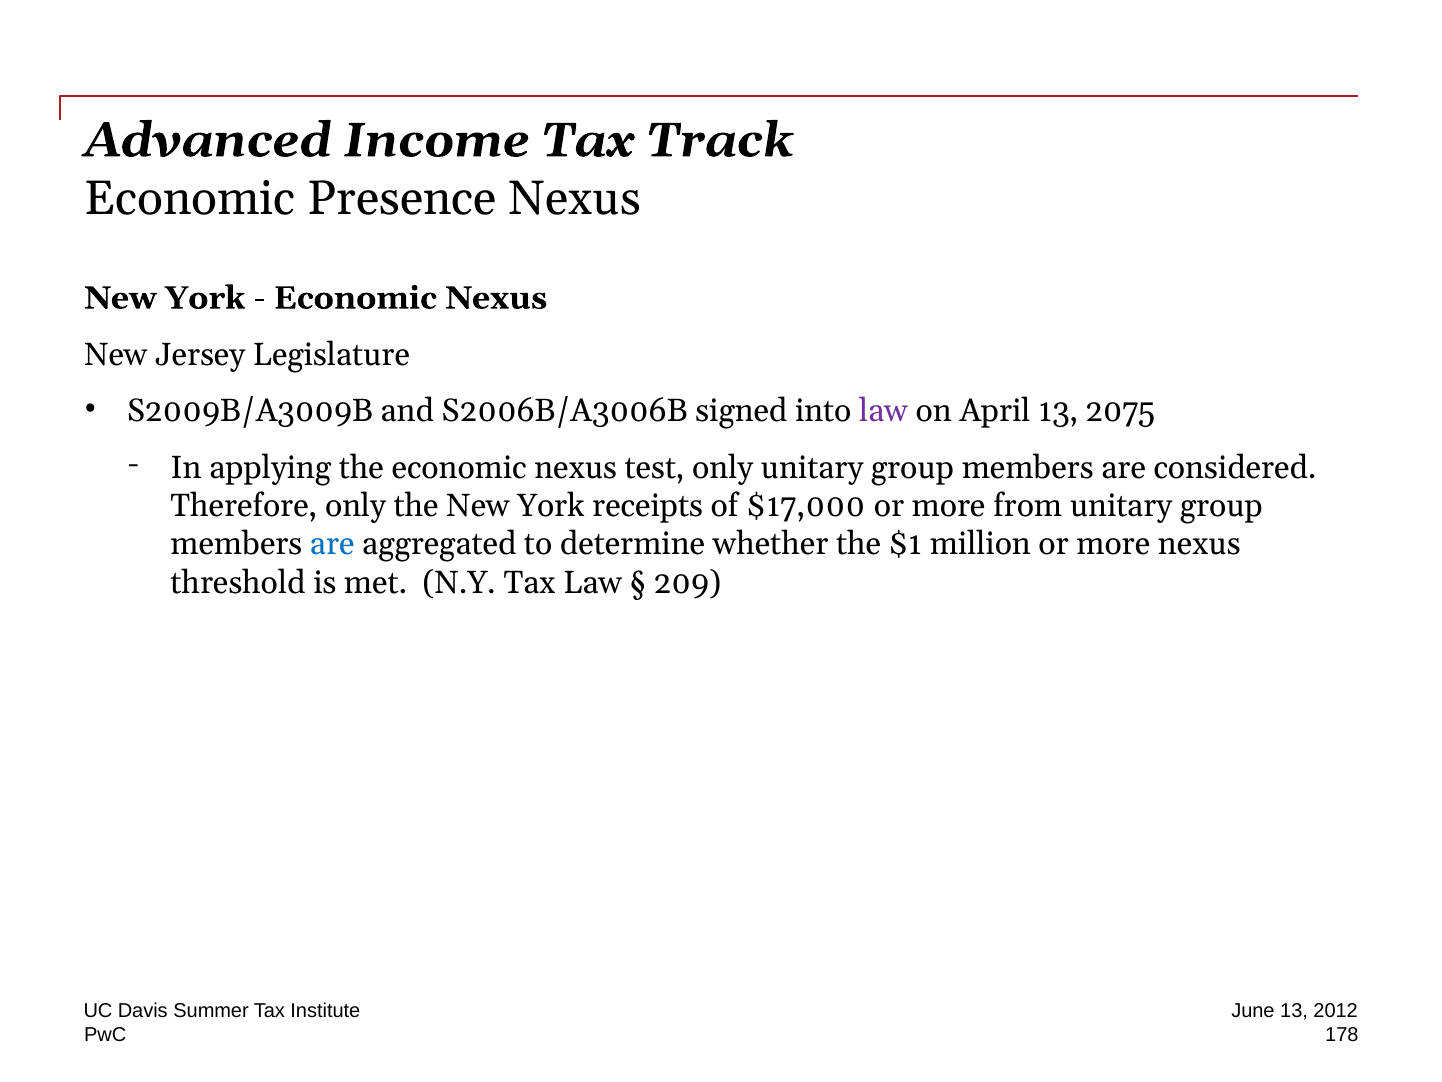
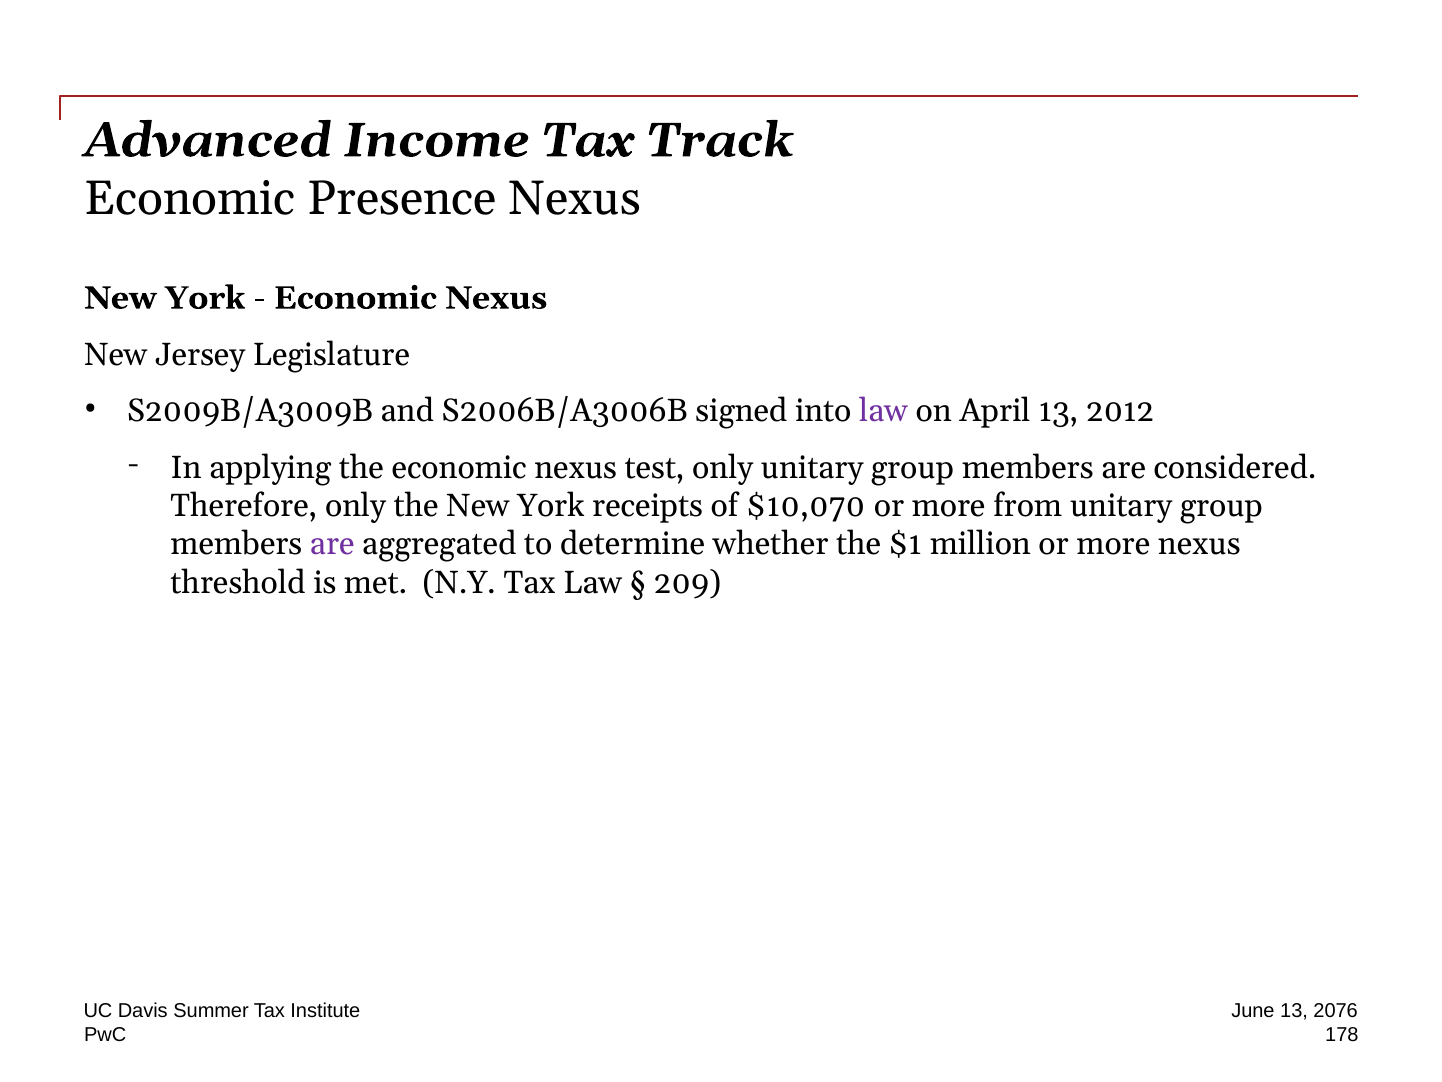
2075: 2075 -> 2012 (1120, 411)
$17,000: $17,000 -> $10,070 (806, 506)
are colour: blue -> purple (332, 544)
2012: 2012 -> 2076 (1336, 1011)
